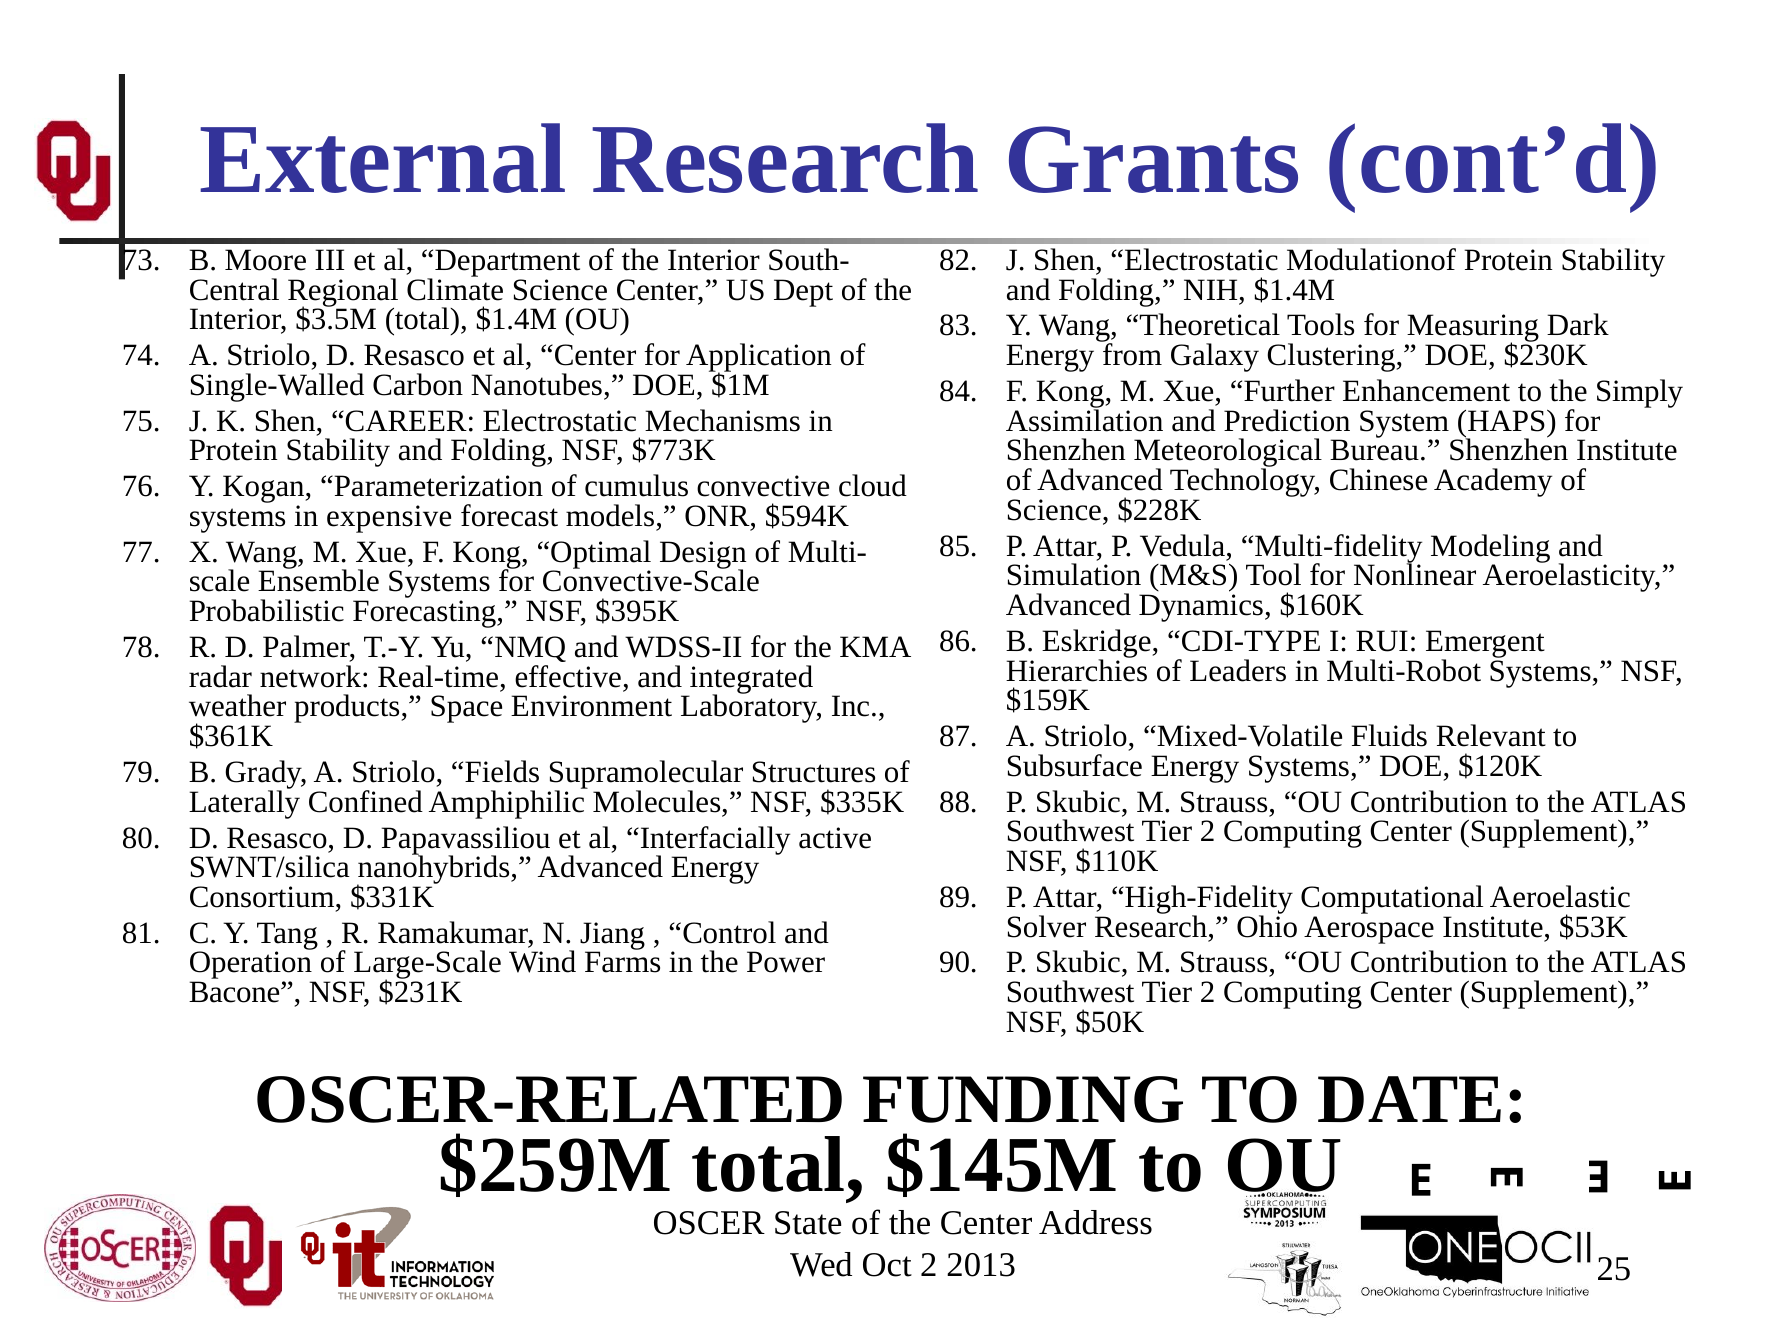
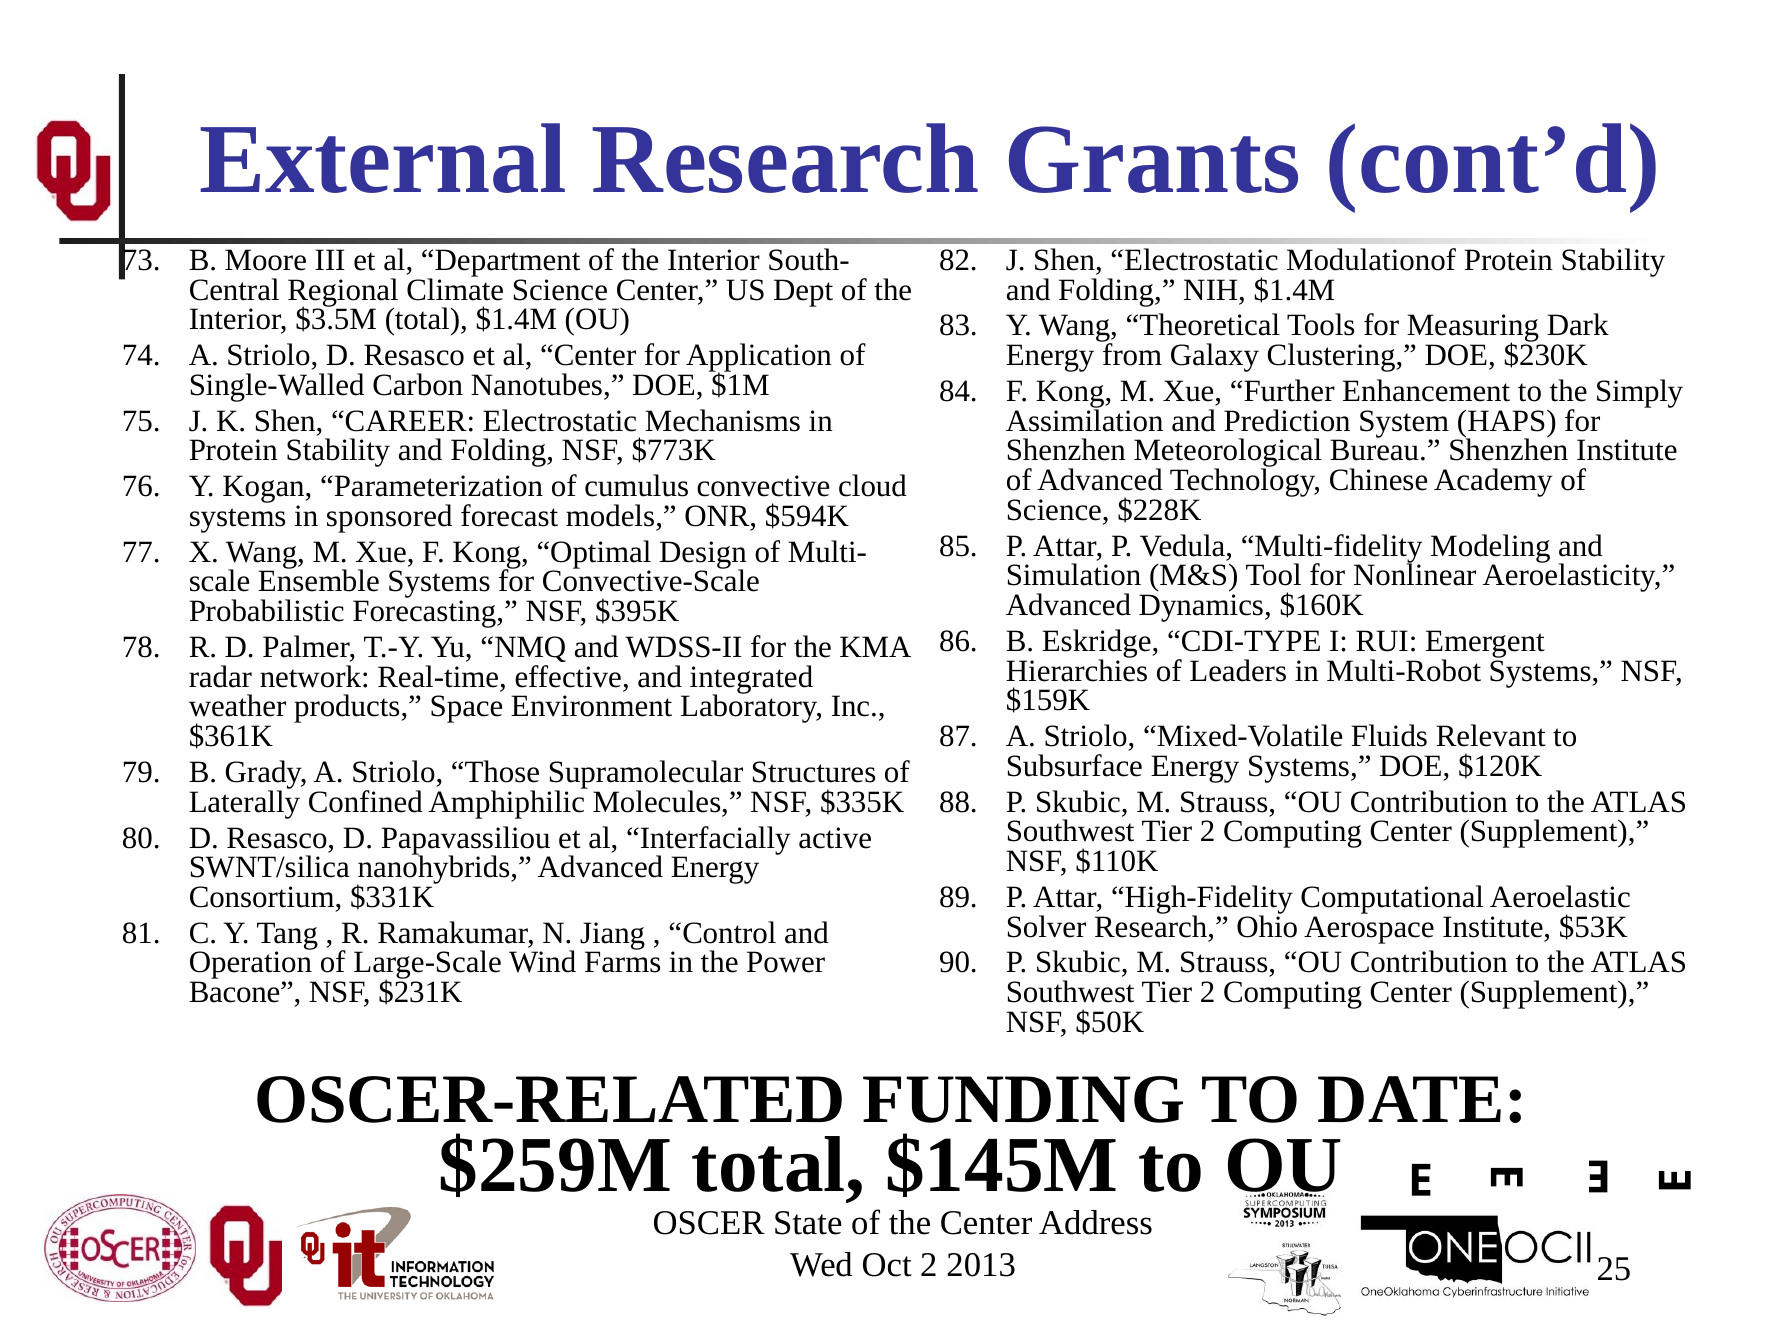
expensive: expensive -> sponsored (389, 516)
Fields: Fields -> Those (496, 772)
